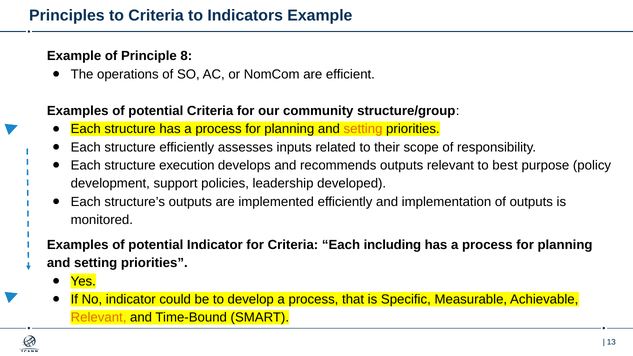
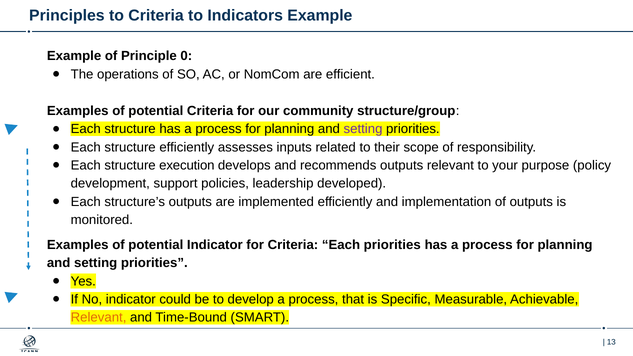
8: 8 -> 0 (186, 56)
setting colour: orange -> purple (363, 129)
best: best -> your (505, 165)
Each including: including -> priorities (392, 245)
